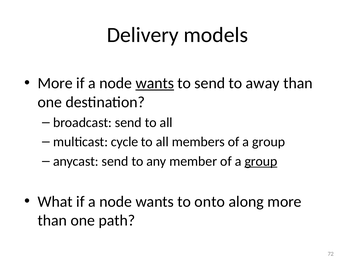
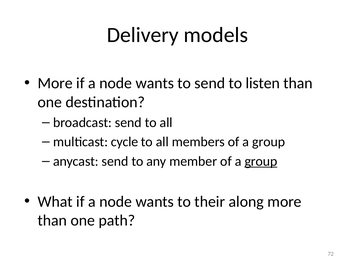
wants underline: present -> none (155, 83)
away: away -> listen (263, 83)
onto: onto -> their (210, 202)
